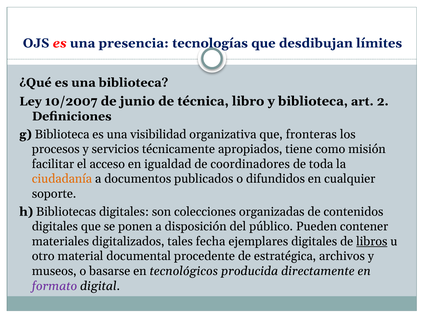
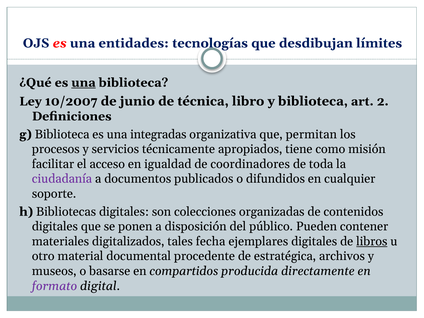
presencia: presencia -> entidades (134, 43)
una underline: none -> present (83, 83)
visibilidad: visibilidad -> integradas (158, 134)
fronteras: fronteras -> permitan (311, 134)
ciudadanía colour: orange -> purple (62, 179)
tecnológicos: tecnológicos -> compartidos (184, 271)
